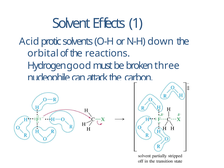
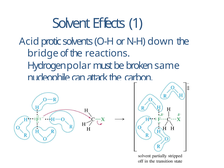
orbital: orbital -> bridge (43, 53)
good: good -> polar (79, 66)
three: three -> same (167, 66)
